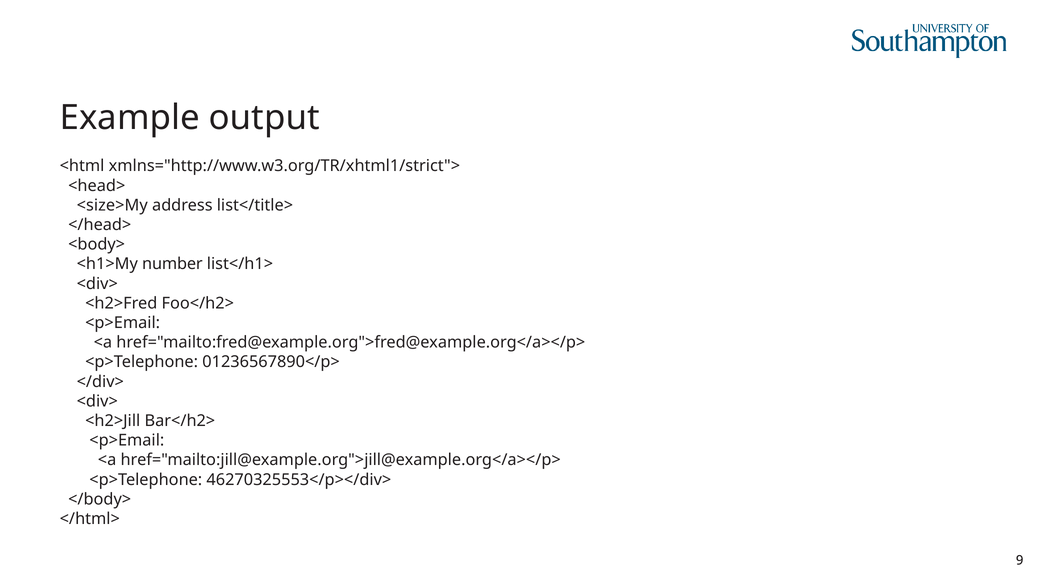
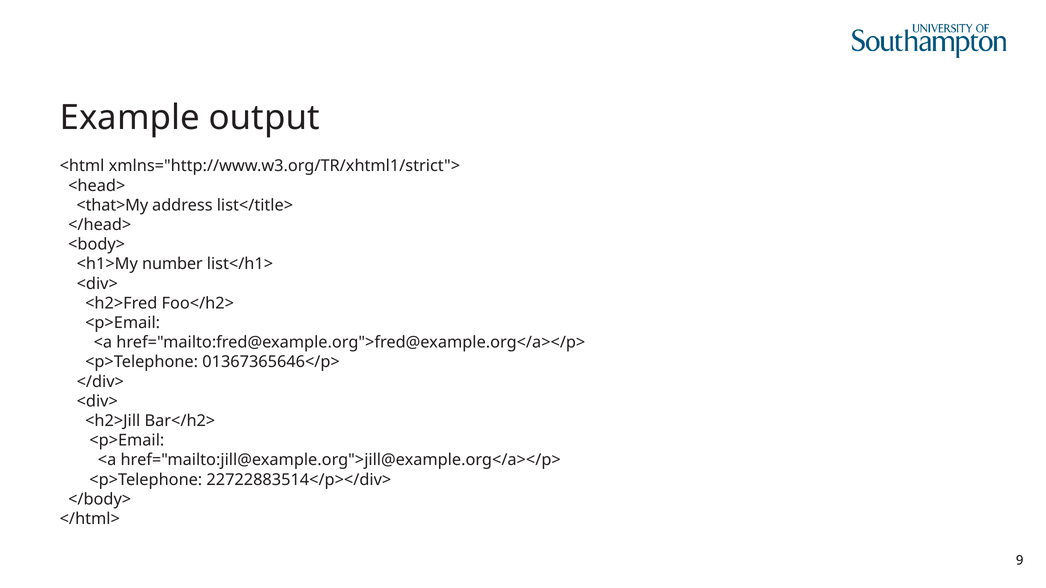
<size>My: <size>My -> <that>My (112, 205)
01236567890</p>: 01236567890</p> -> 01367365646</p> (271, 362)
46270325553</p></div>: 46270325553</p></div> -> 22722883514</p></div> (299, 480)
